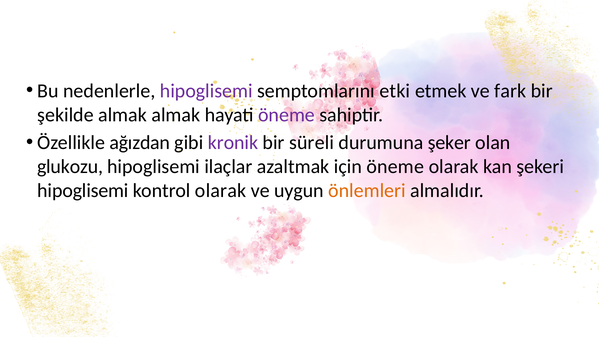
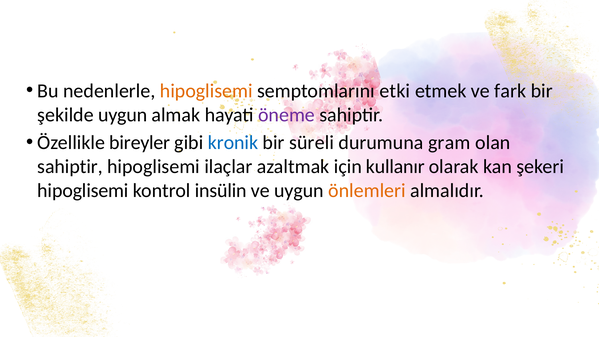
hipoglisemi colour: purple -> orange (206, 91)
şekilde almak: almak -> uygun (123, 115)
ağızdan: ağızdan -> bireyler (140, 143)
kronik colour: purple -> blue (233, 143)
şeker: şeker -> gram (449, 143)
glukozu: glukozu -> sahiptir (70, 167)
için öneme: öneme -> kullanır (395, 167)
kontrol olarak: olarak -> insülin (221, 191)
